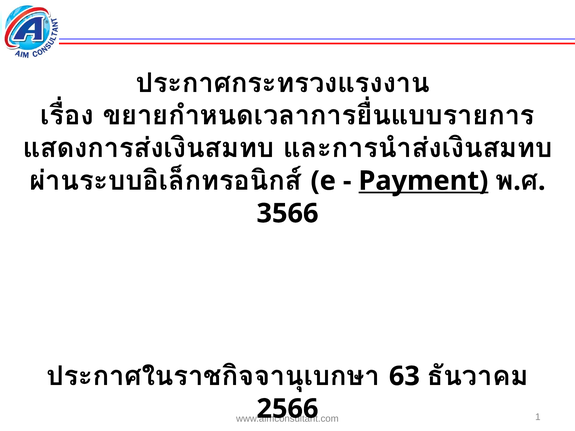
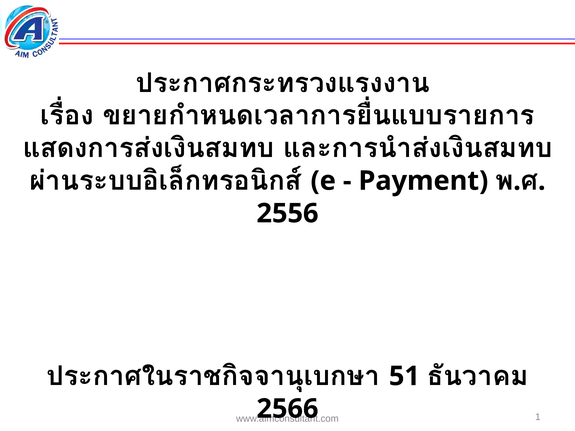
Payment underline: present -> none (423, 181)
3566: 3566 -> 2556 (287, 214)
63: 63 -> 51 (404, 376)
